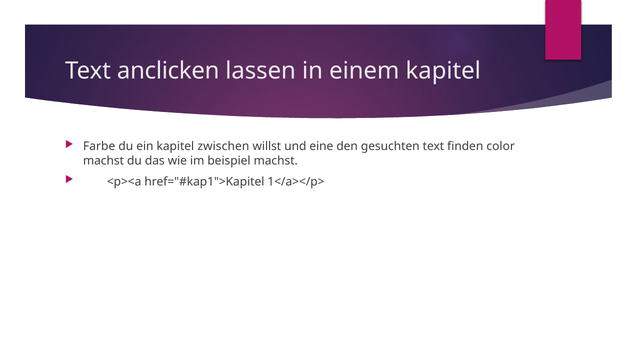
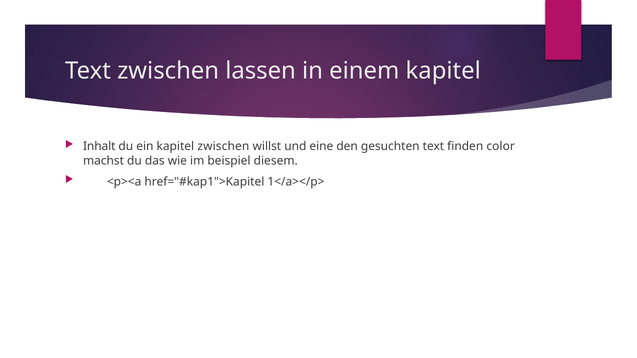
Text anclicken: anclicken -> zwischen (168, 71)
Farbe: Farbe -> Inhalt (99, 146)
beispiel machst: machst -> diesem (276, 161)
